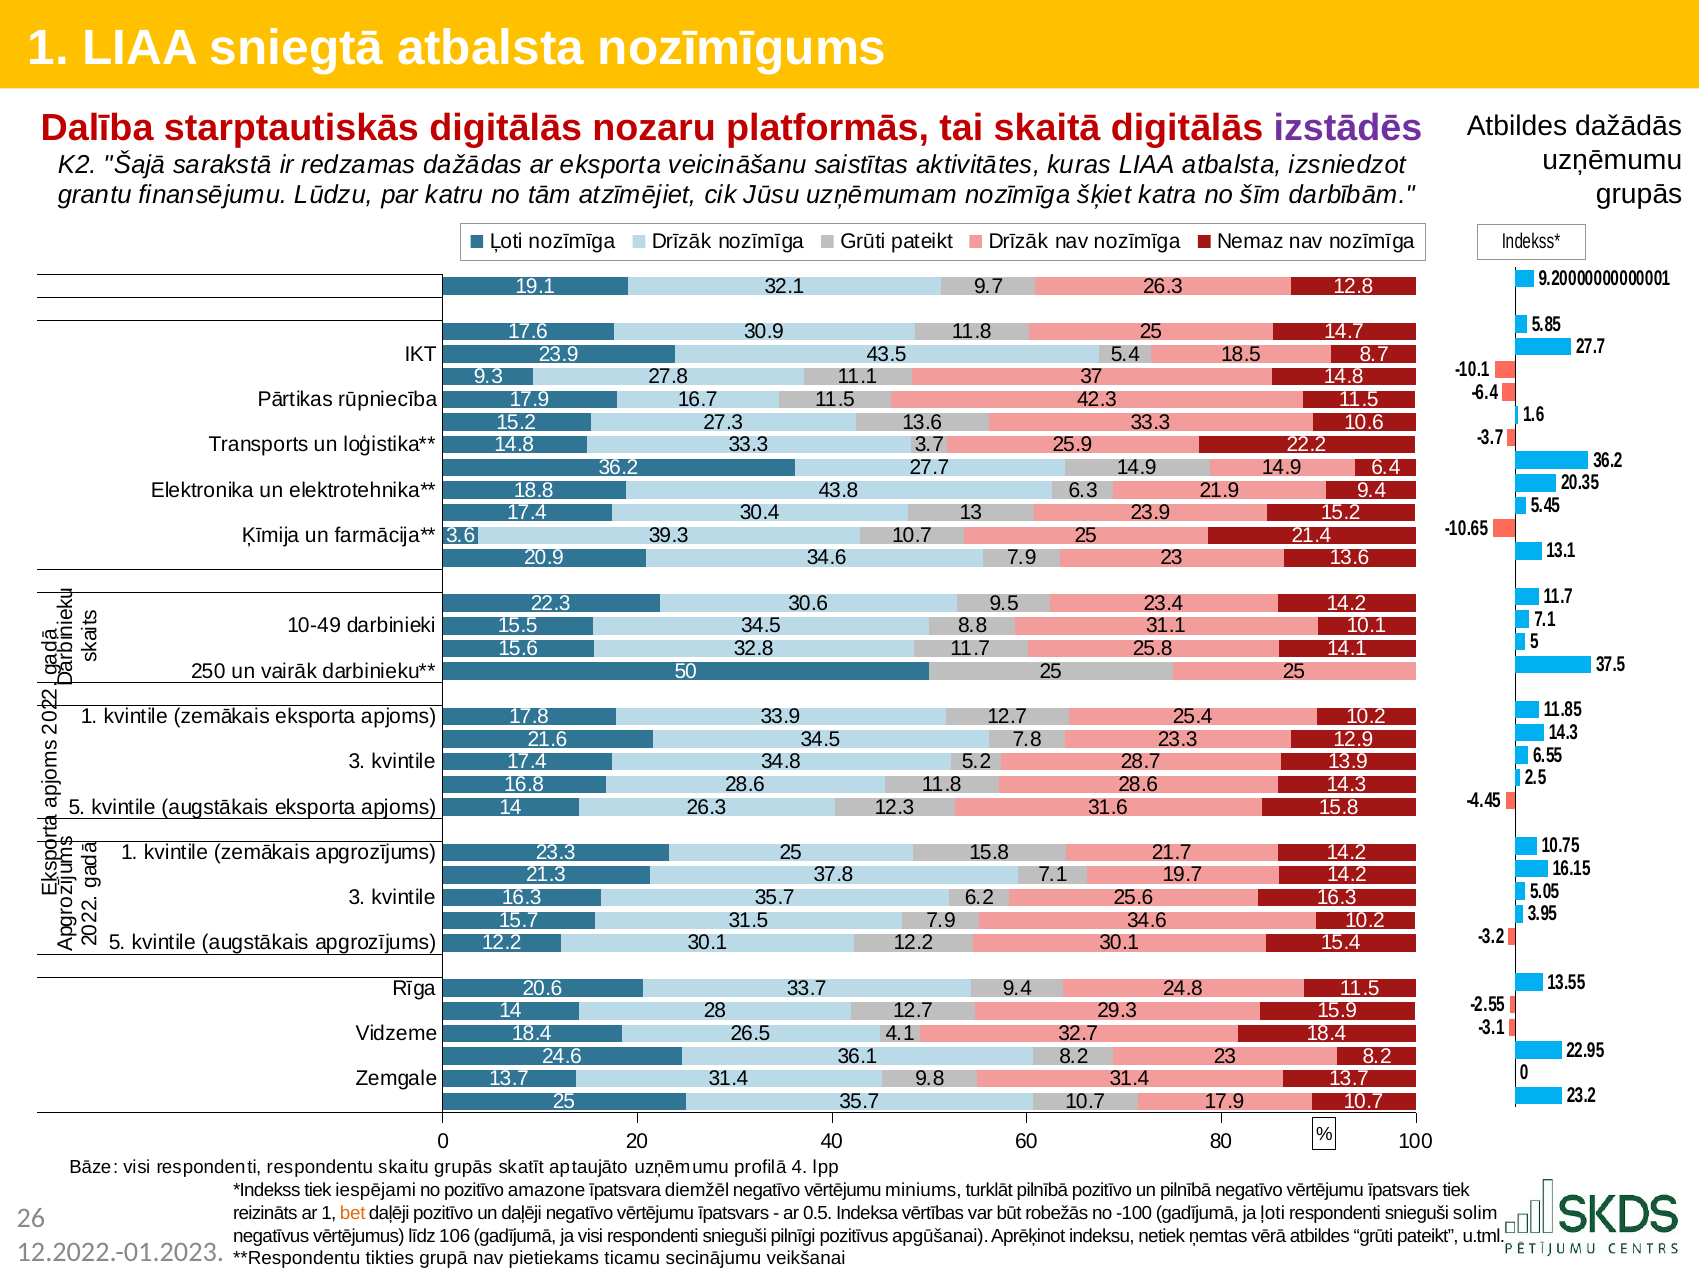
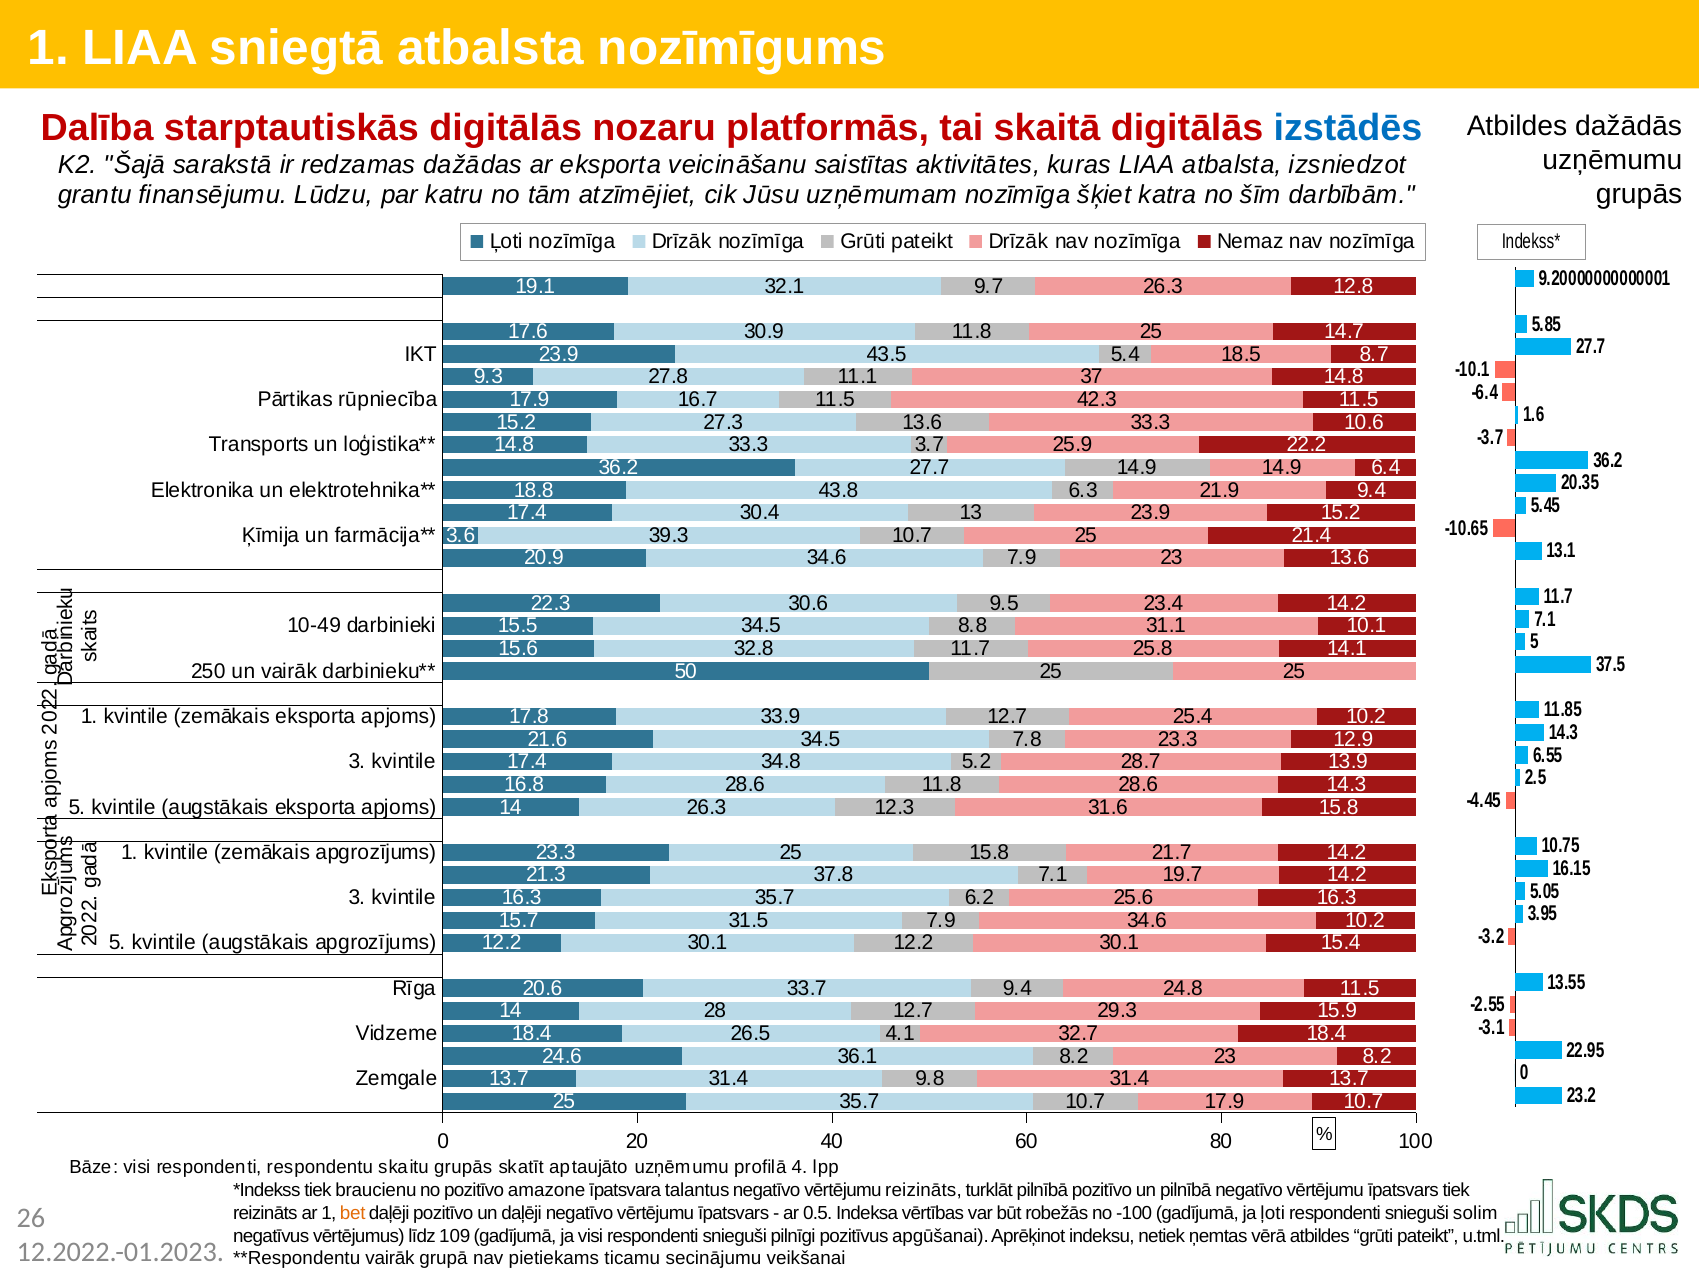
izstādēs colour: purple -> blue (1348, 128)
iespējami: iespējami -> braucienu (376, 1191)
diemžēl: diemžēl -> talantus (697, 1191)
vērtējumu miniums: miniums -> reizināts (923, 1191)
106: 106 -> 109 (455, 1236)
tikties: tikties -> vairāk (390, 1259)
